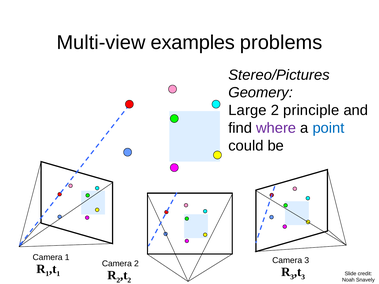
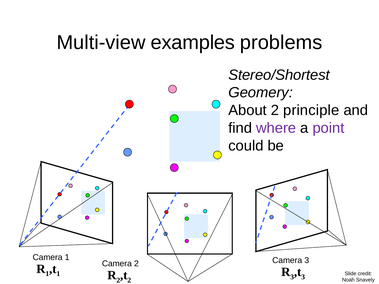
Stereo/Pictures: Stereo/Pictures -> Stereo/Shortest (279, 75)
Large: Large -> About (248, 110)
point colour: blue -> purple (328, 128)
